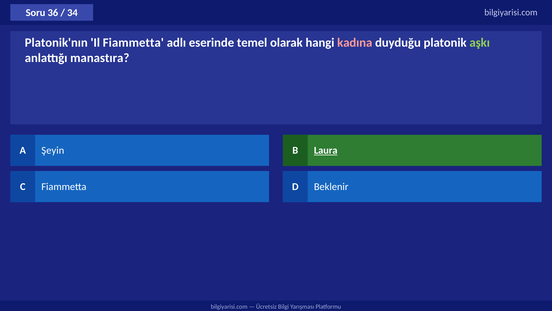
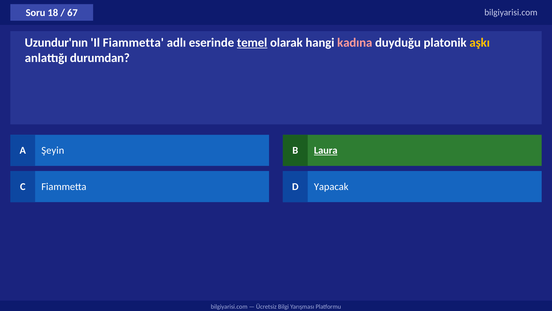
36: 36 -> 18 (53, 13)
34: 34 -> 67 (72, 13)
Platonik'nın: Platonik'nın -> Uzundur'nın (56, 42)
temel underline: none -> present (252, 42)
aşkı colour: light green -> yellow (480, 42)
manastıra: manastıra -> durumdan (100, 58)
Beklenir: Beklenir -> Yapacak (331, 186)
